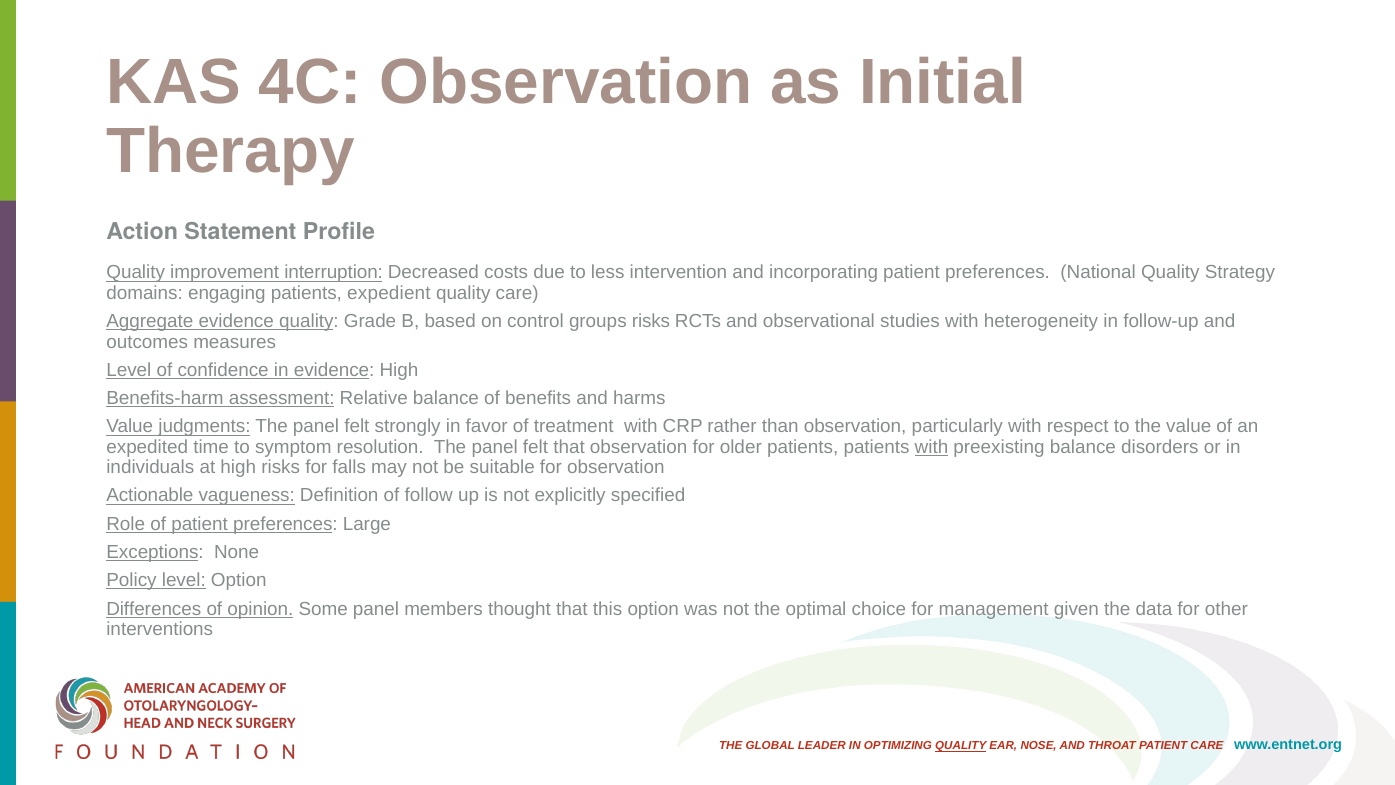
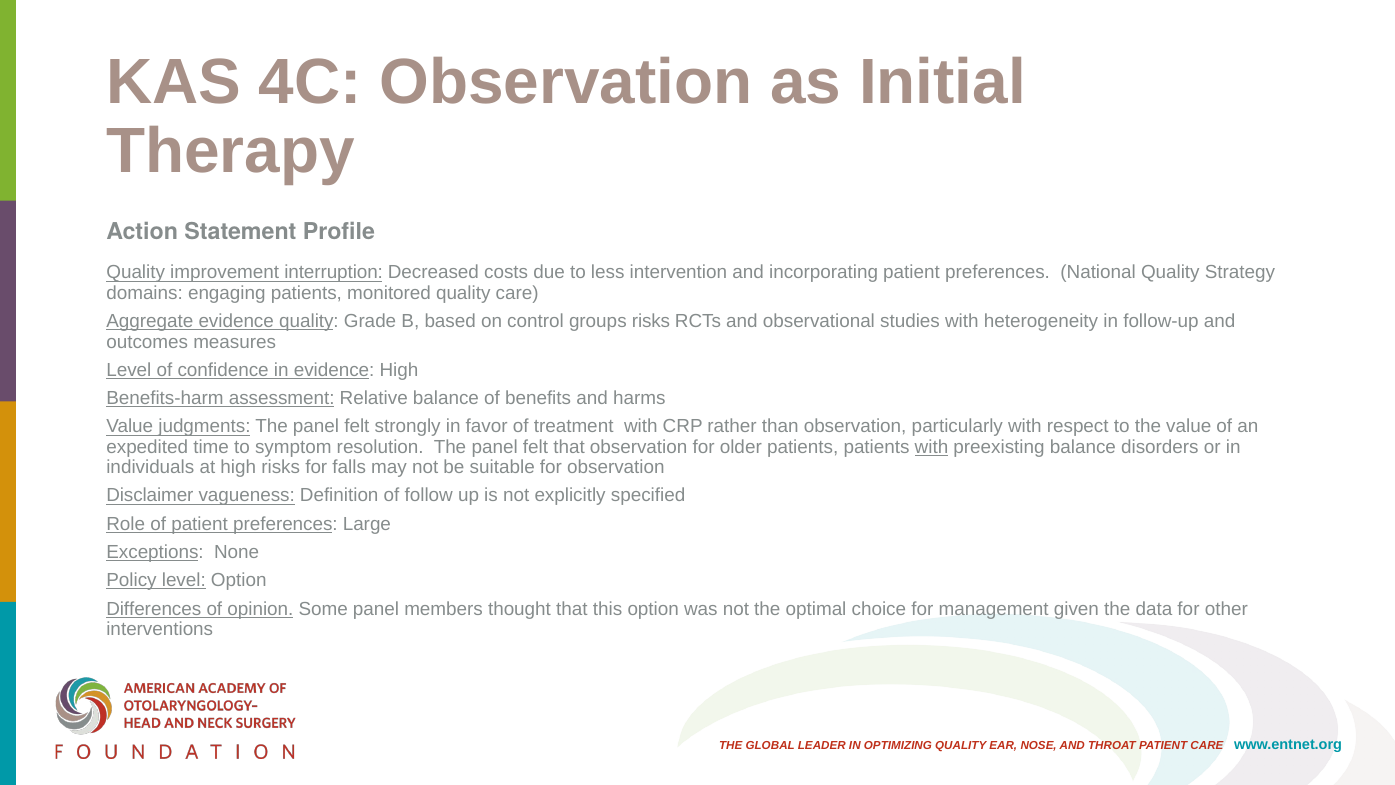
expedient: expedient -> monitored (389, 293)
Actionable: Actionable -> Disclaimer (150, 496)
QUALITY underline: present -> none (961, 746)
